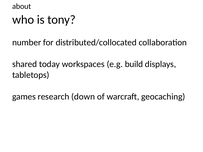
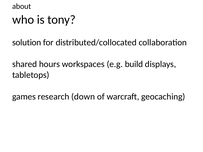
number: number -> solution (27, 43)
today: today -> hours (49, 64)
